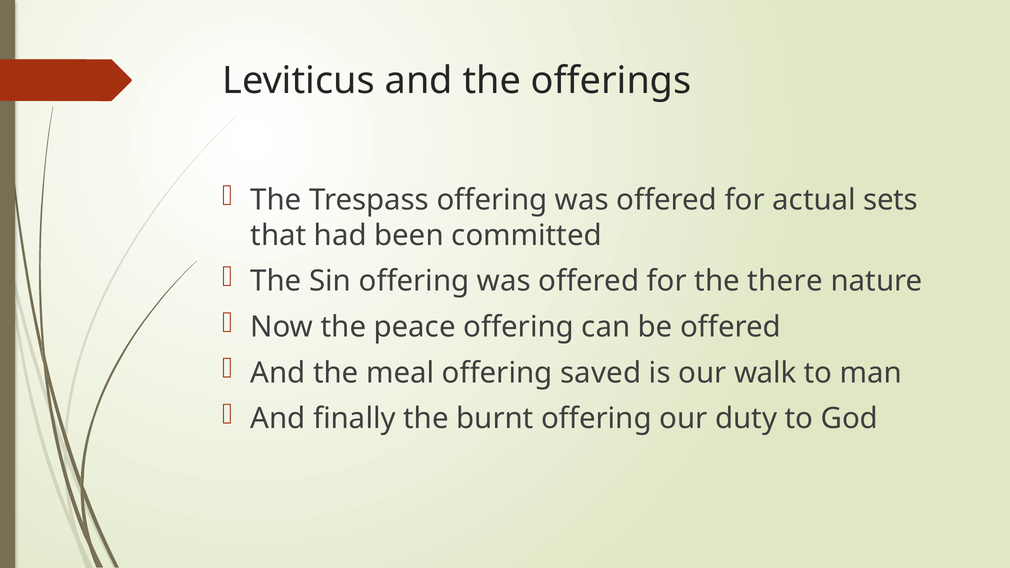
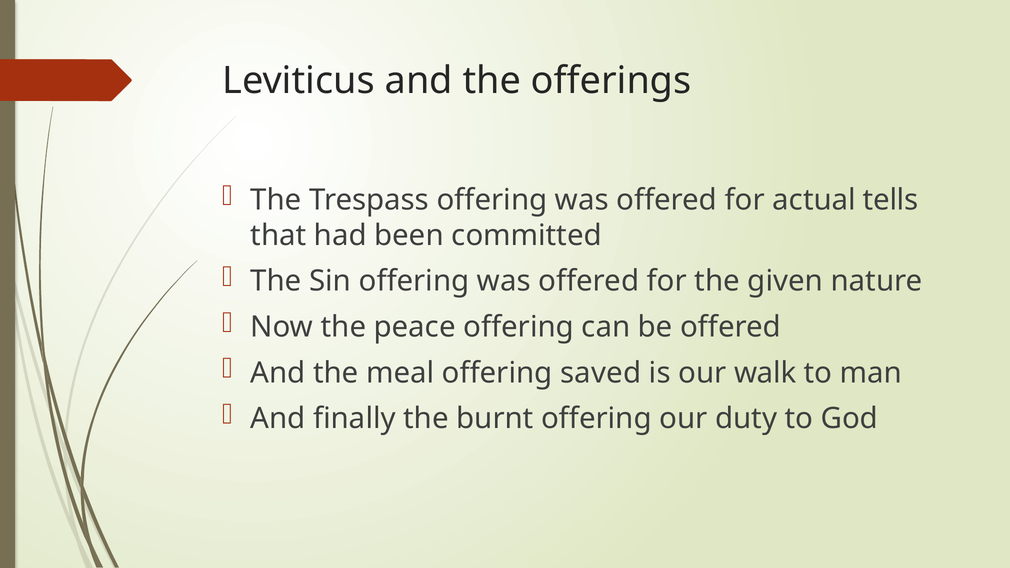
sets: sets -> tells (891, 200)
there: there -> given (785, 281)
